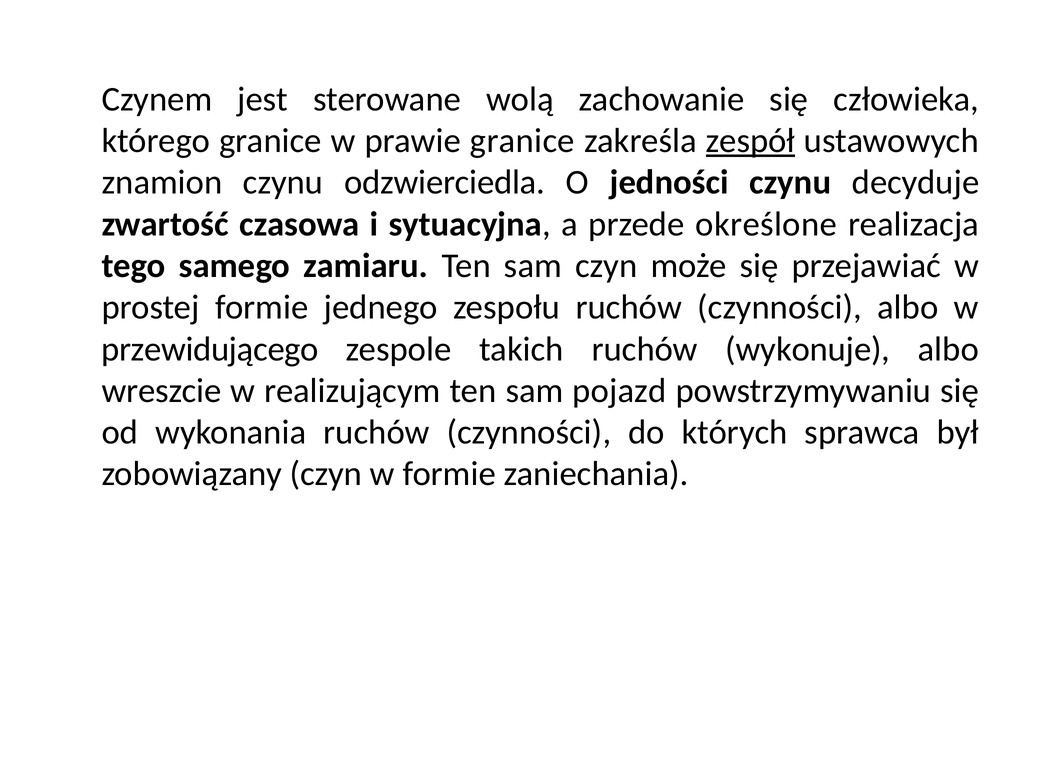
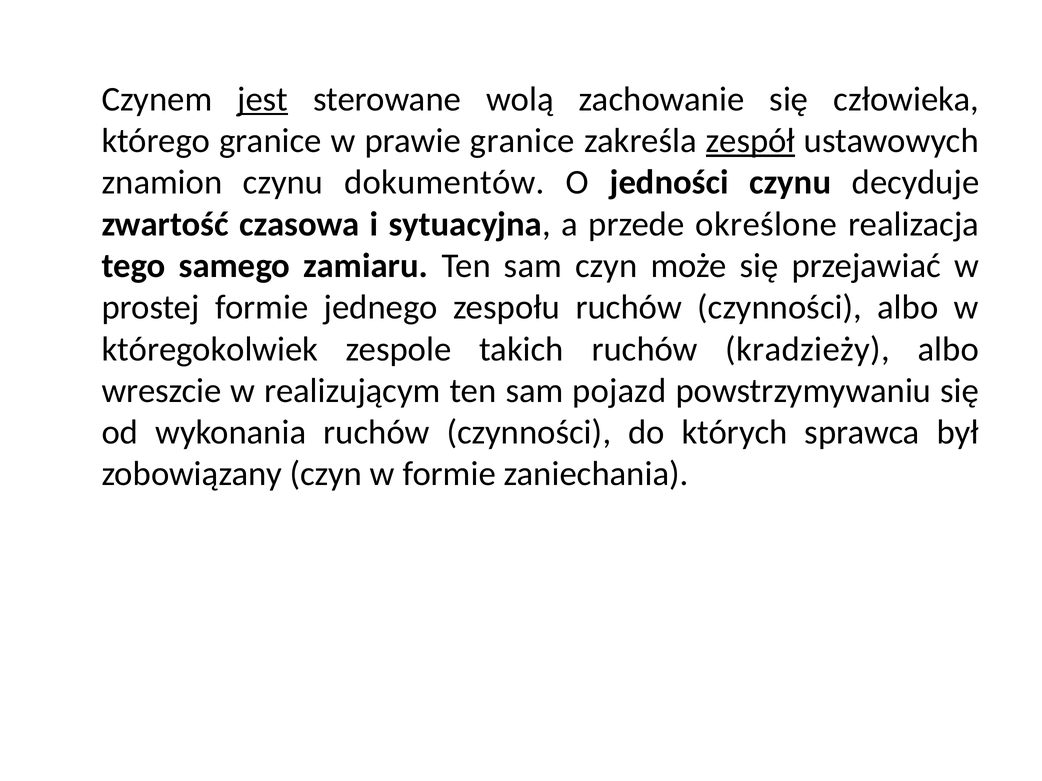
jest underline: none -> present (263, 99)
odzwierciedla: odzwierciedla -> dokumentów (444, 183)
przewidującego: przewidującego -> któregokolwiek (210, 349)
wykonuje: wykonuje -> kradzieży (808, 349)
